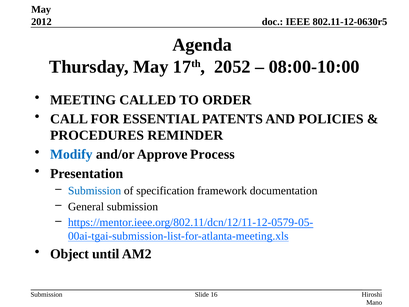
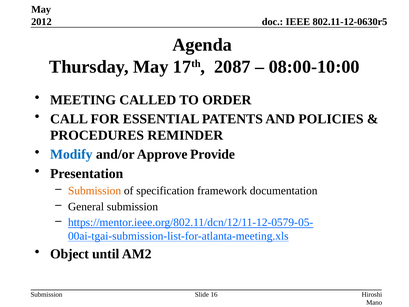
2052: 2052 -> 2087 (232, 67)
Process: Process -> Provide (213, 154)
Submission colour: blue -> orange (95, 191)
